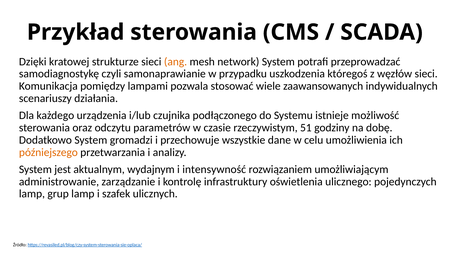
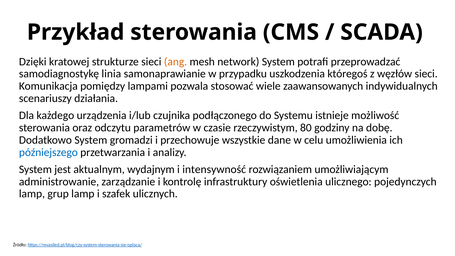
czyli: czyli -> linia (111, 74)
51: 51 -> 80 (306, 128)
późniejszego colour: orange -> blue (48, 152)
